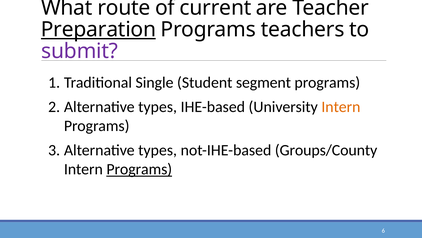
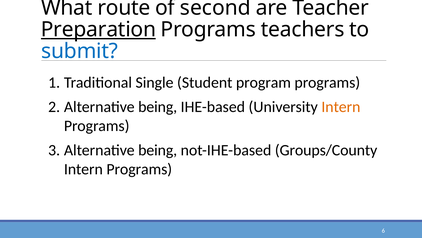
current: current -> second (215, 8)
submit colour: purple -> blue (80, 51)
segment: segment -> program (263, 82)
types: types -> being (158, 107)
types: types -> being (158, 150)
Programs underline: present -> none (139, 169)
